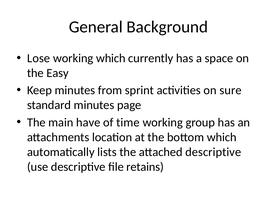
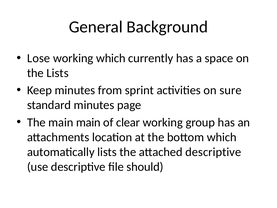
the Easy: Easy -> Lists (58, 73)
main have: have -> main (88, 122)
time: time -> clear (128, 122)
retains: retains -> should (145, 167)
